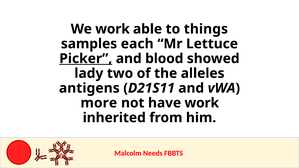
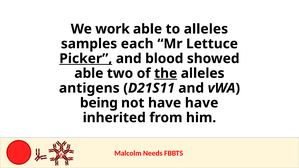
to things: things -> alleles (206, 29)
lady: lady -> able (89, 73)
the underline: none -> present (166, 73)
more: more -> being (99, 103)
have work: work -> have (202, 103)
